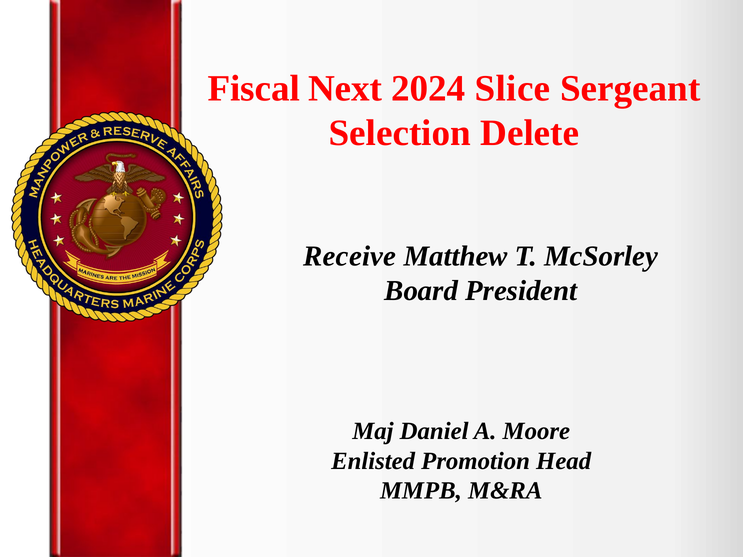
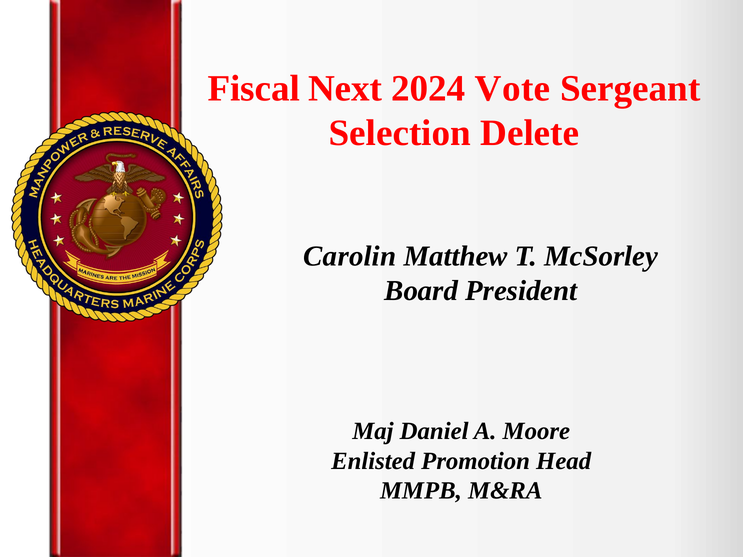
Slice: Slice -> Vote (513, 89)
Receive: Receive -> Carolin (350, 256)
